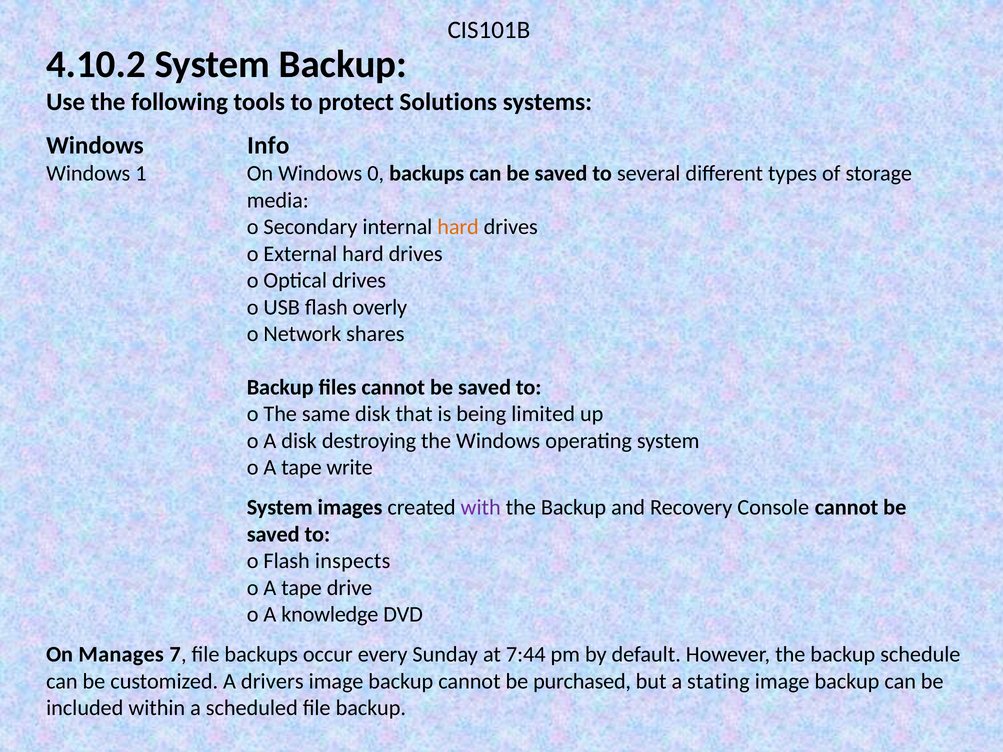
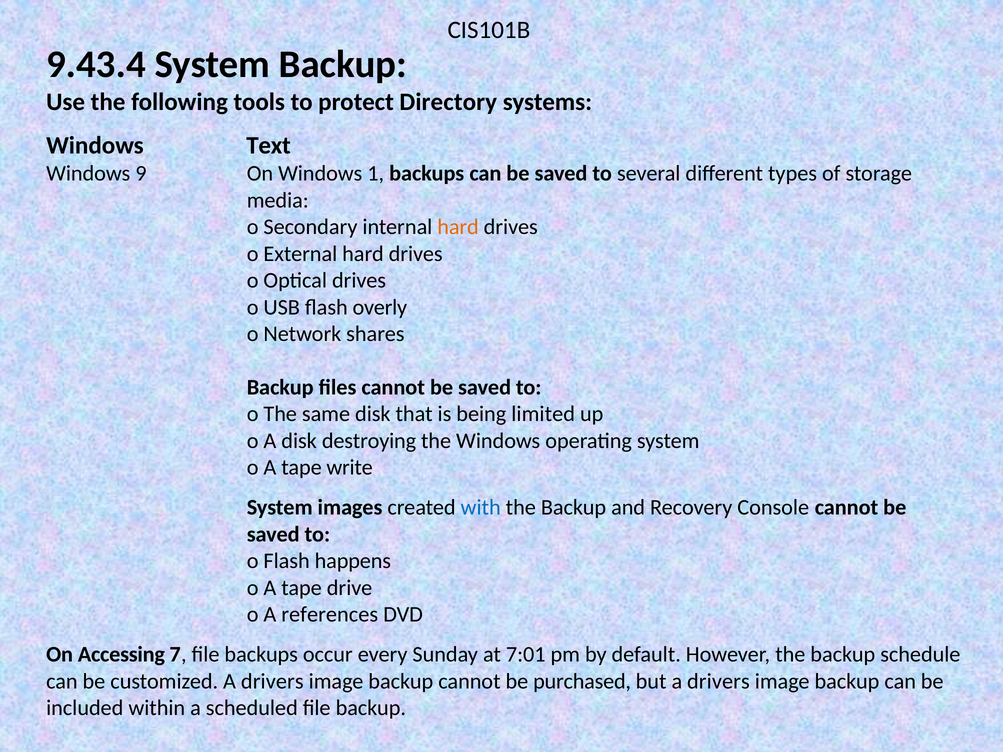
4.10.2: 4.10.2 -> 9.43.4 (96, 64)
Solutions: Solutions -> Directory (448, 102)
Info: Info -> Text (269, 145)
1: 1 -> 9 (141, 174)
0: 0 -> 1 (376, 174)
with colour: purple -> blue (481, 508)
inspects: inspects -> happens (353, 561)
knowledge: knowledge -> references (330, 615)
Manages: Manages -> Accessing (121, 655)
7:44: 7:44 -> 7:01 (526, 655)
but a stating: stating -> drivers (718, 682)
